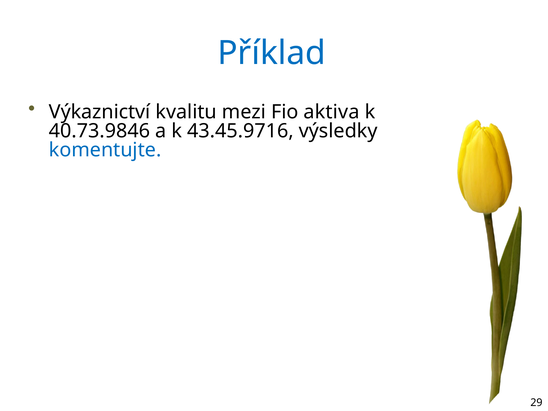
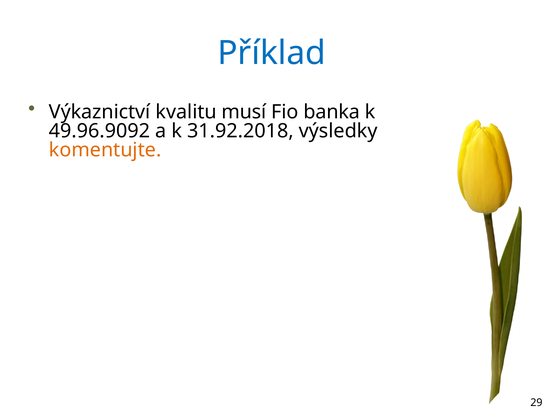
mezi: mezi -> musí (244, 112)
aktiva: aktiva -> banka (332, 112)
40.73.9846: 40.73.9846 -> 49.96.9092 (99, 131)
43.45.9716: 43.45.9716 -> 31.92.2018 (240, 131)
komentujte colour: blue -> orange (105, 150)
